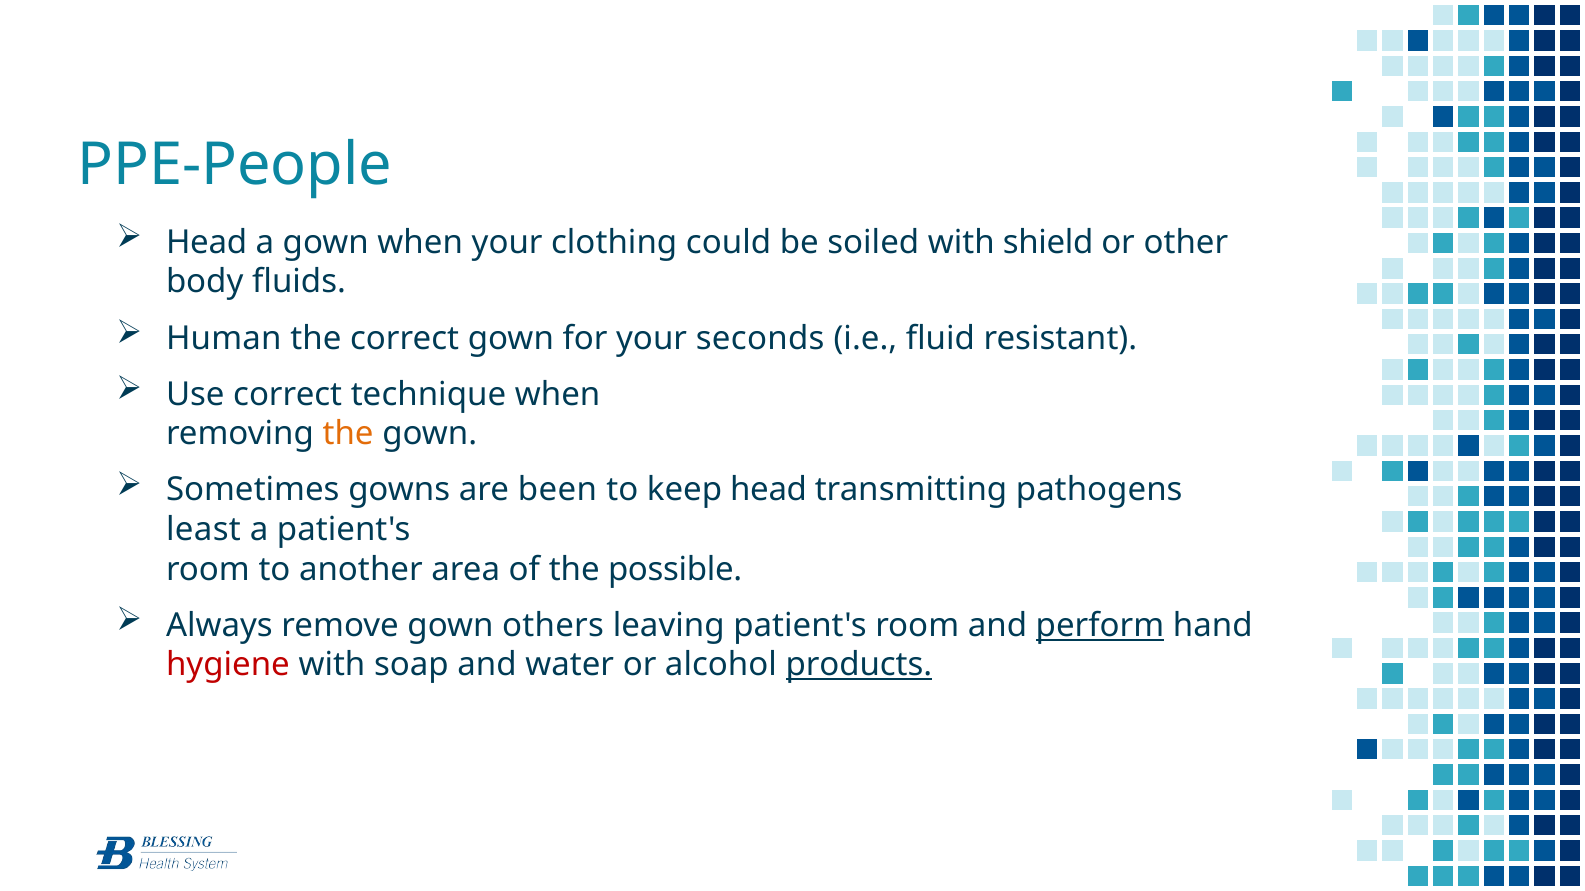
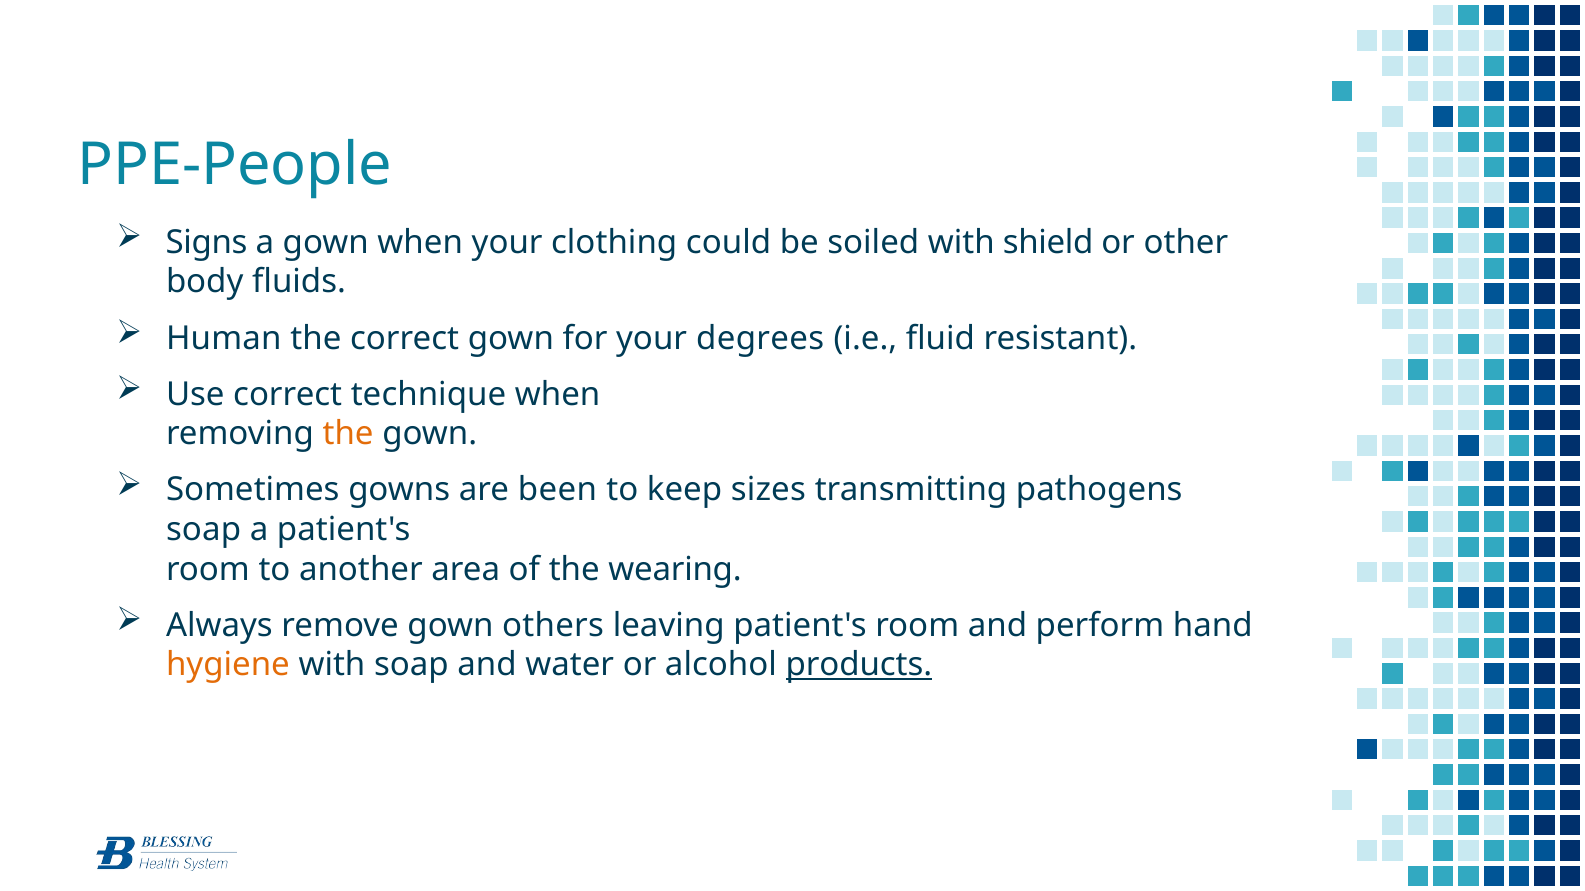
Head: Head -> Signs (207, 243)
seconds: seconds -> degrees (760, 338)
keep head: head -> sizes (768, 490)
least: least -> soap (204, 530)
possible: possible -> wearing (675, 570)
perform underline: present -> none (1100, 626)
hygiene colour: red -> orange (228, 665)
